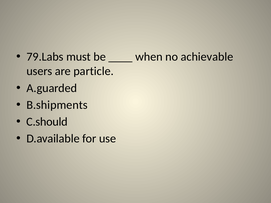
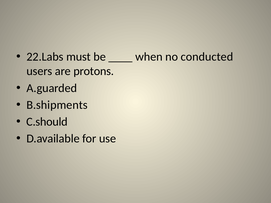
79.Labs: 79.Labs -> 22.Labs (45, 57)
achievable: achievable -> conducted (207, 57)
particle: particle -> protons (94, 71)
